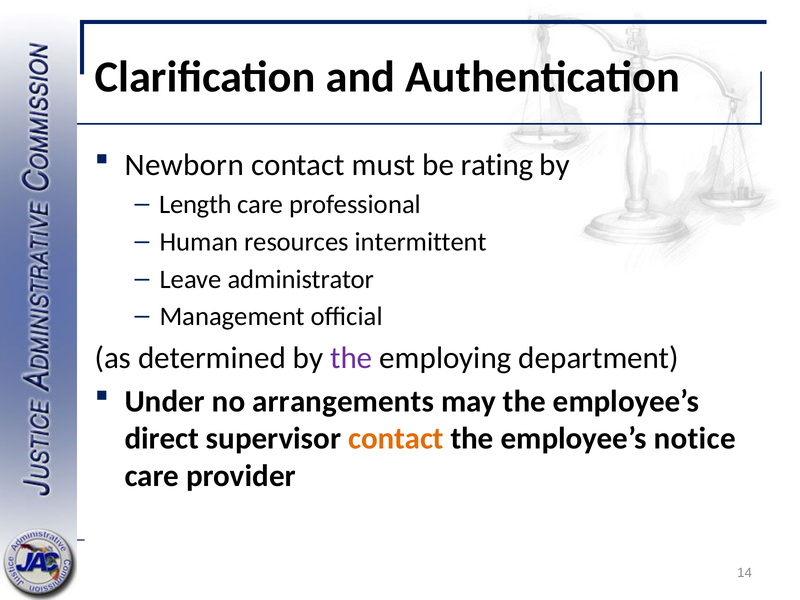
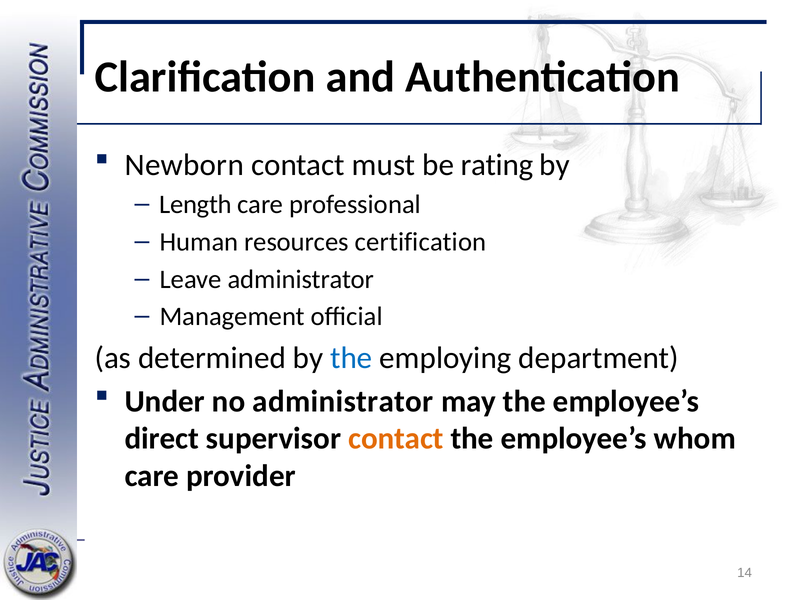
intermittent: intermittent -> certification (421, 242)
the colour: purple -> blue (351, 358)
no arrangements: arrangements -> administrator (343, 401)
notice: notice -> whom (695, 439)
